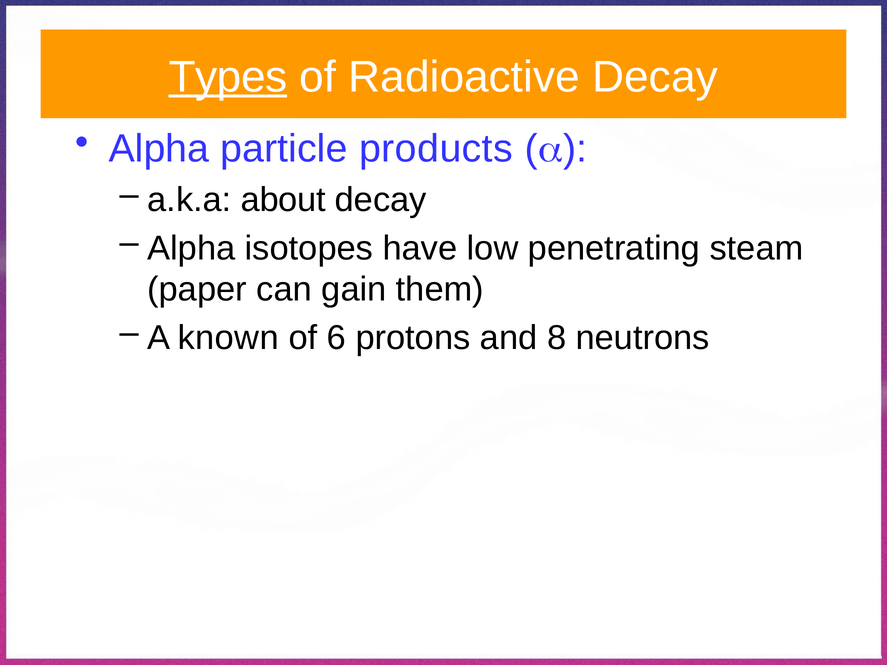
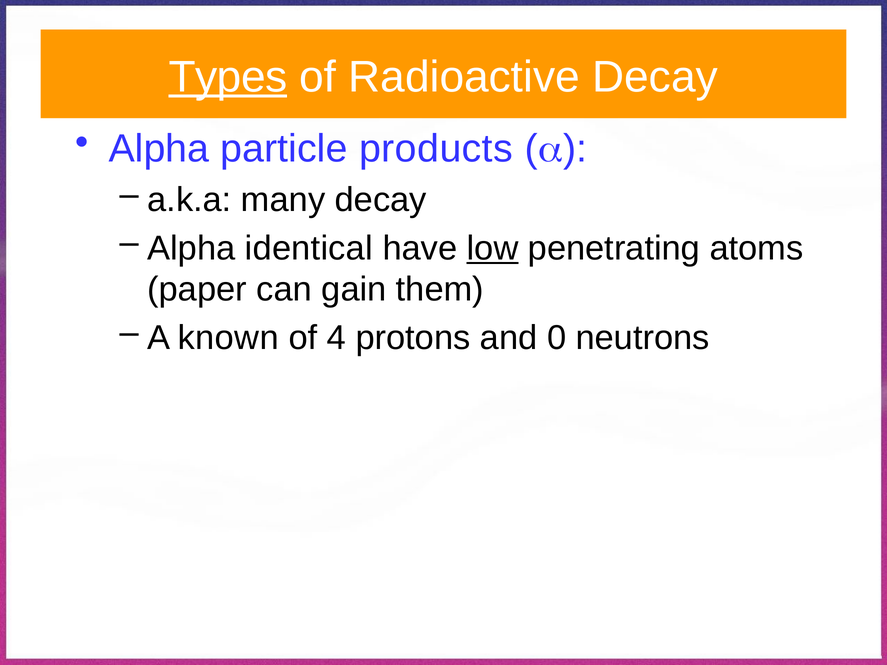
about: about -> many (283, 200)
isotopes: isotopes -> identical (309, 248)
low underline: none -> present (493, 248)
steam: steam -> atoms (756, 248)
6: 6 -> 4 (337, 338)
8: 8 -> 0 (557, 338)
